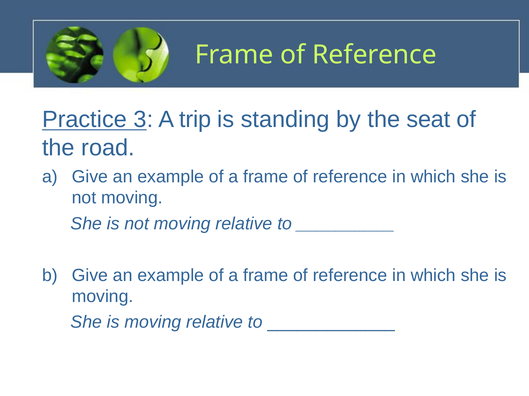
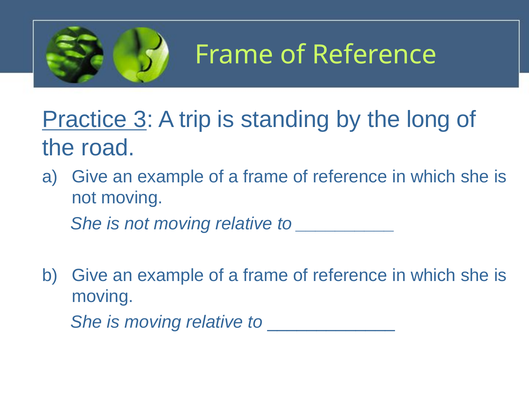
seat: seat -> long (428, 120)
